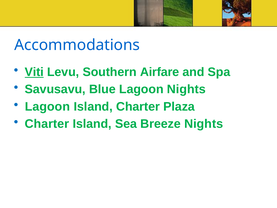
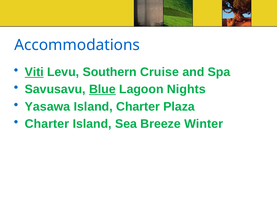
Airfare: Airfare -> Cruise (159, 72)
Blue underline: none -> present (102, 89)
Lagoon: Lagoon -> Yasawa (47, 106)
Breeze Nights: Nights -> Winter (204, 124)
